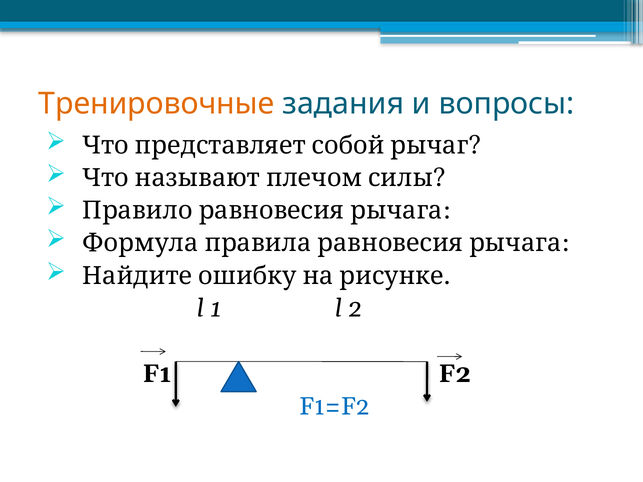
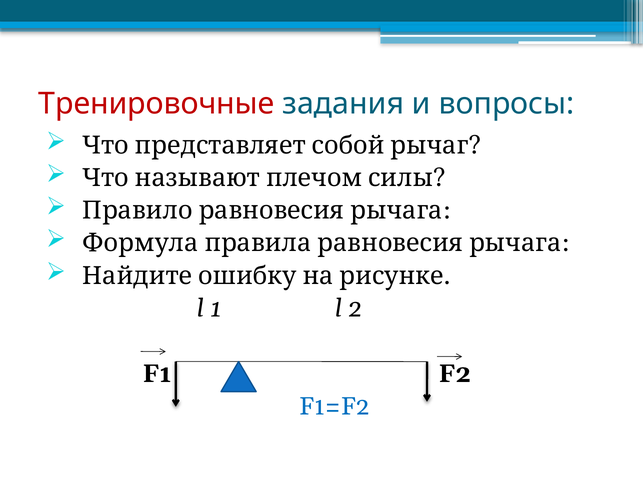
Тренировочные colour: orange -> red (156, 104)
